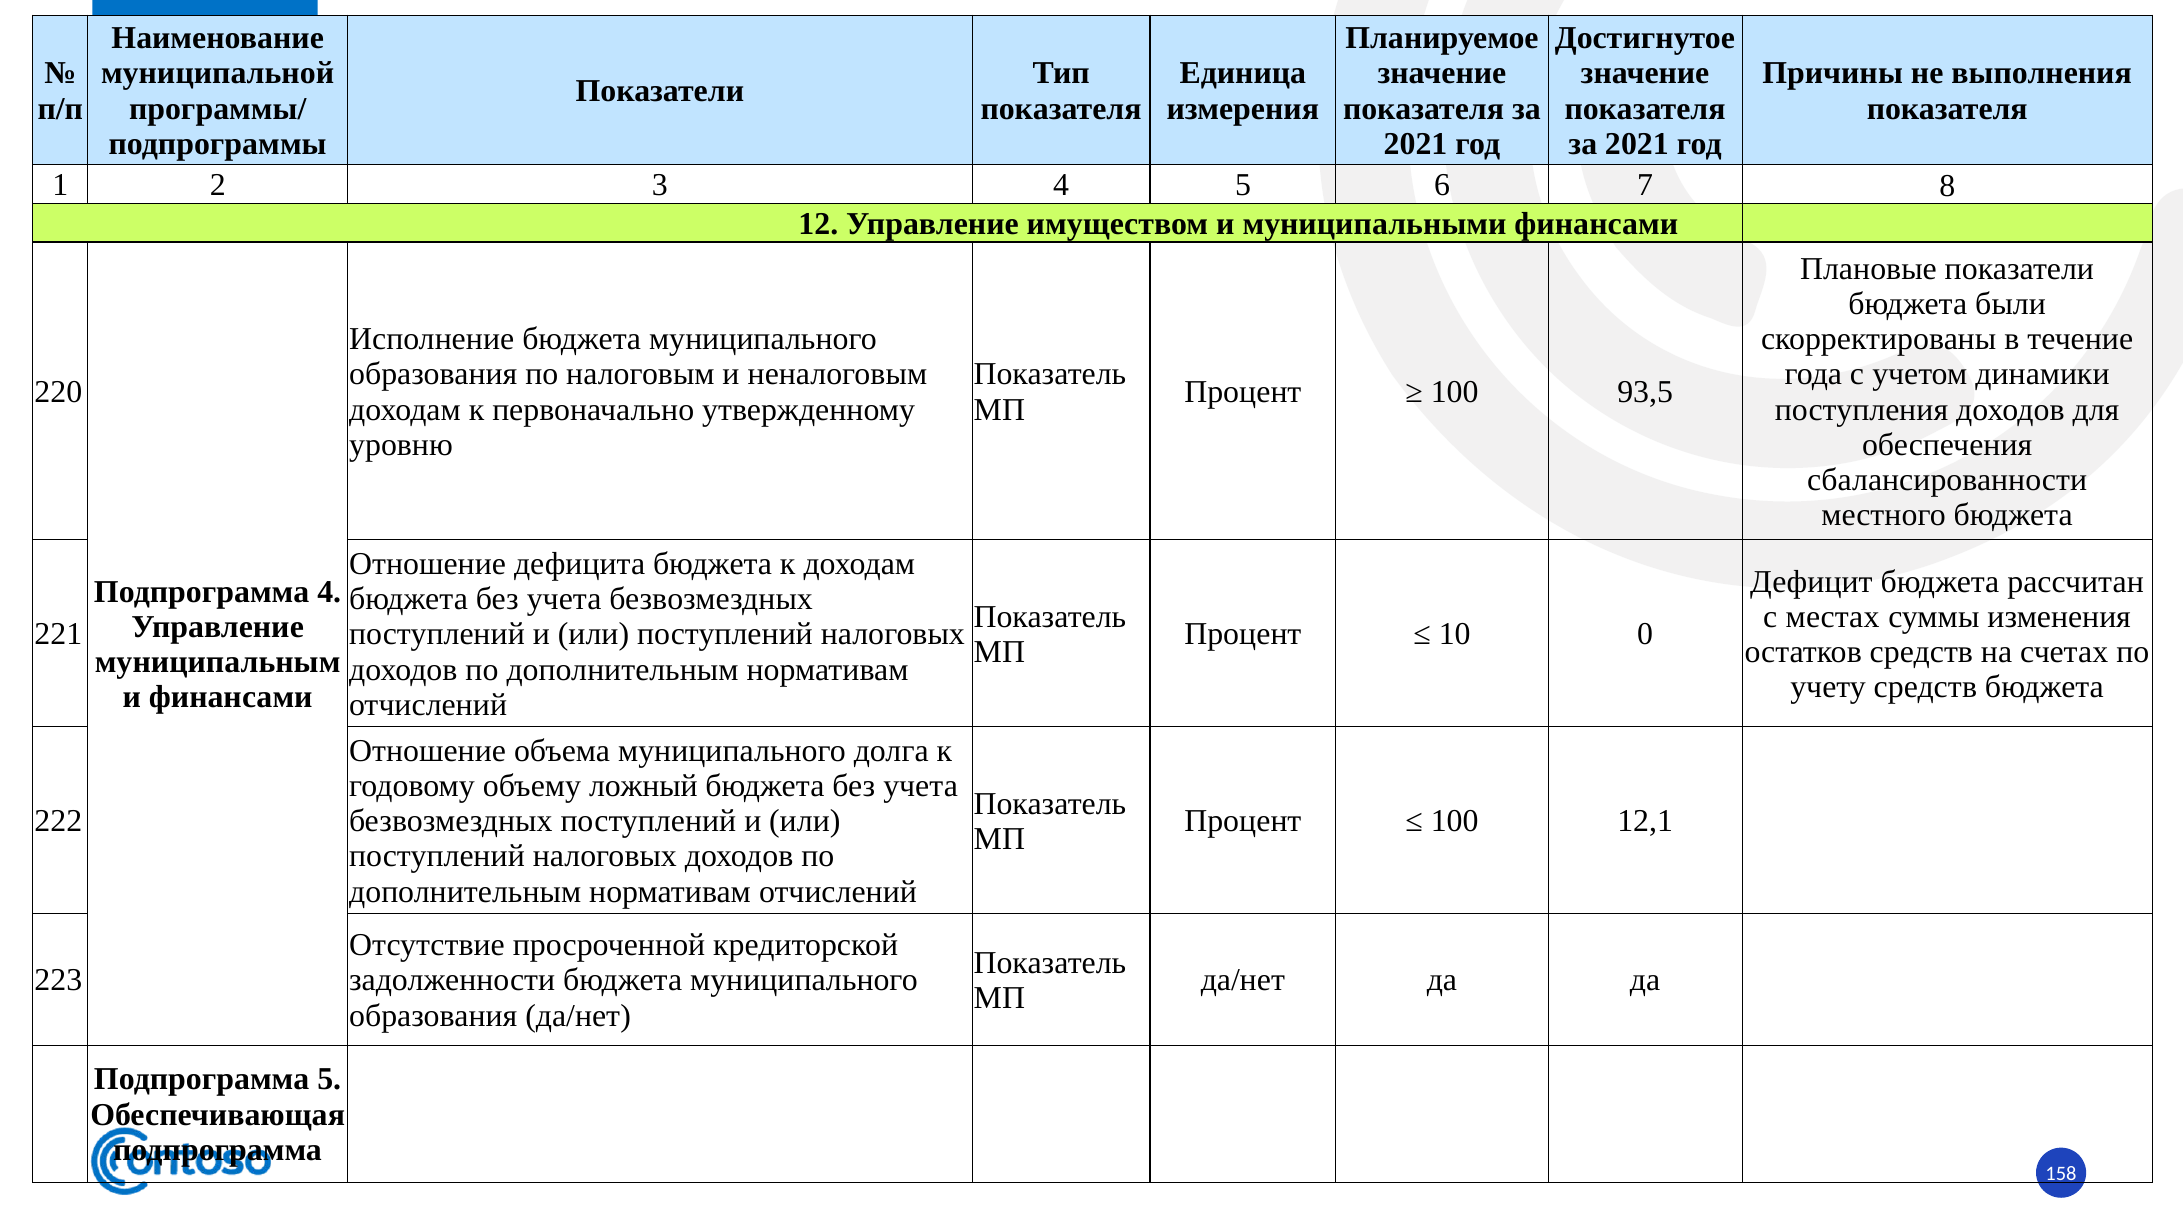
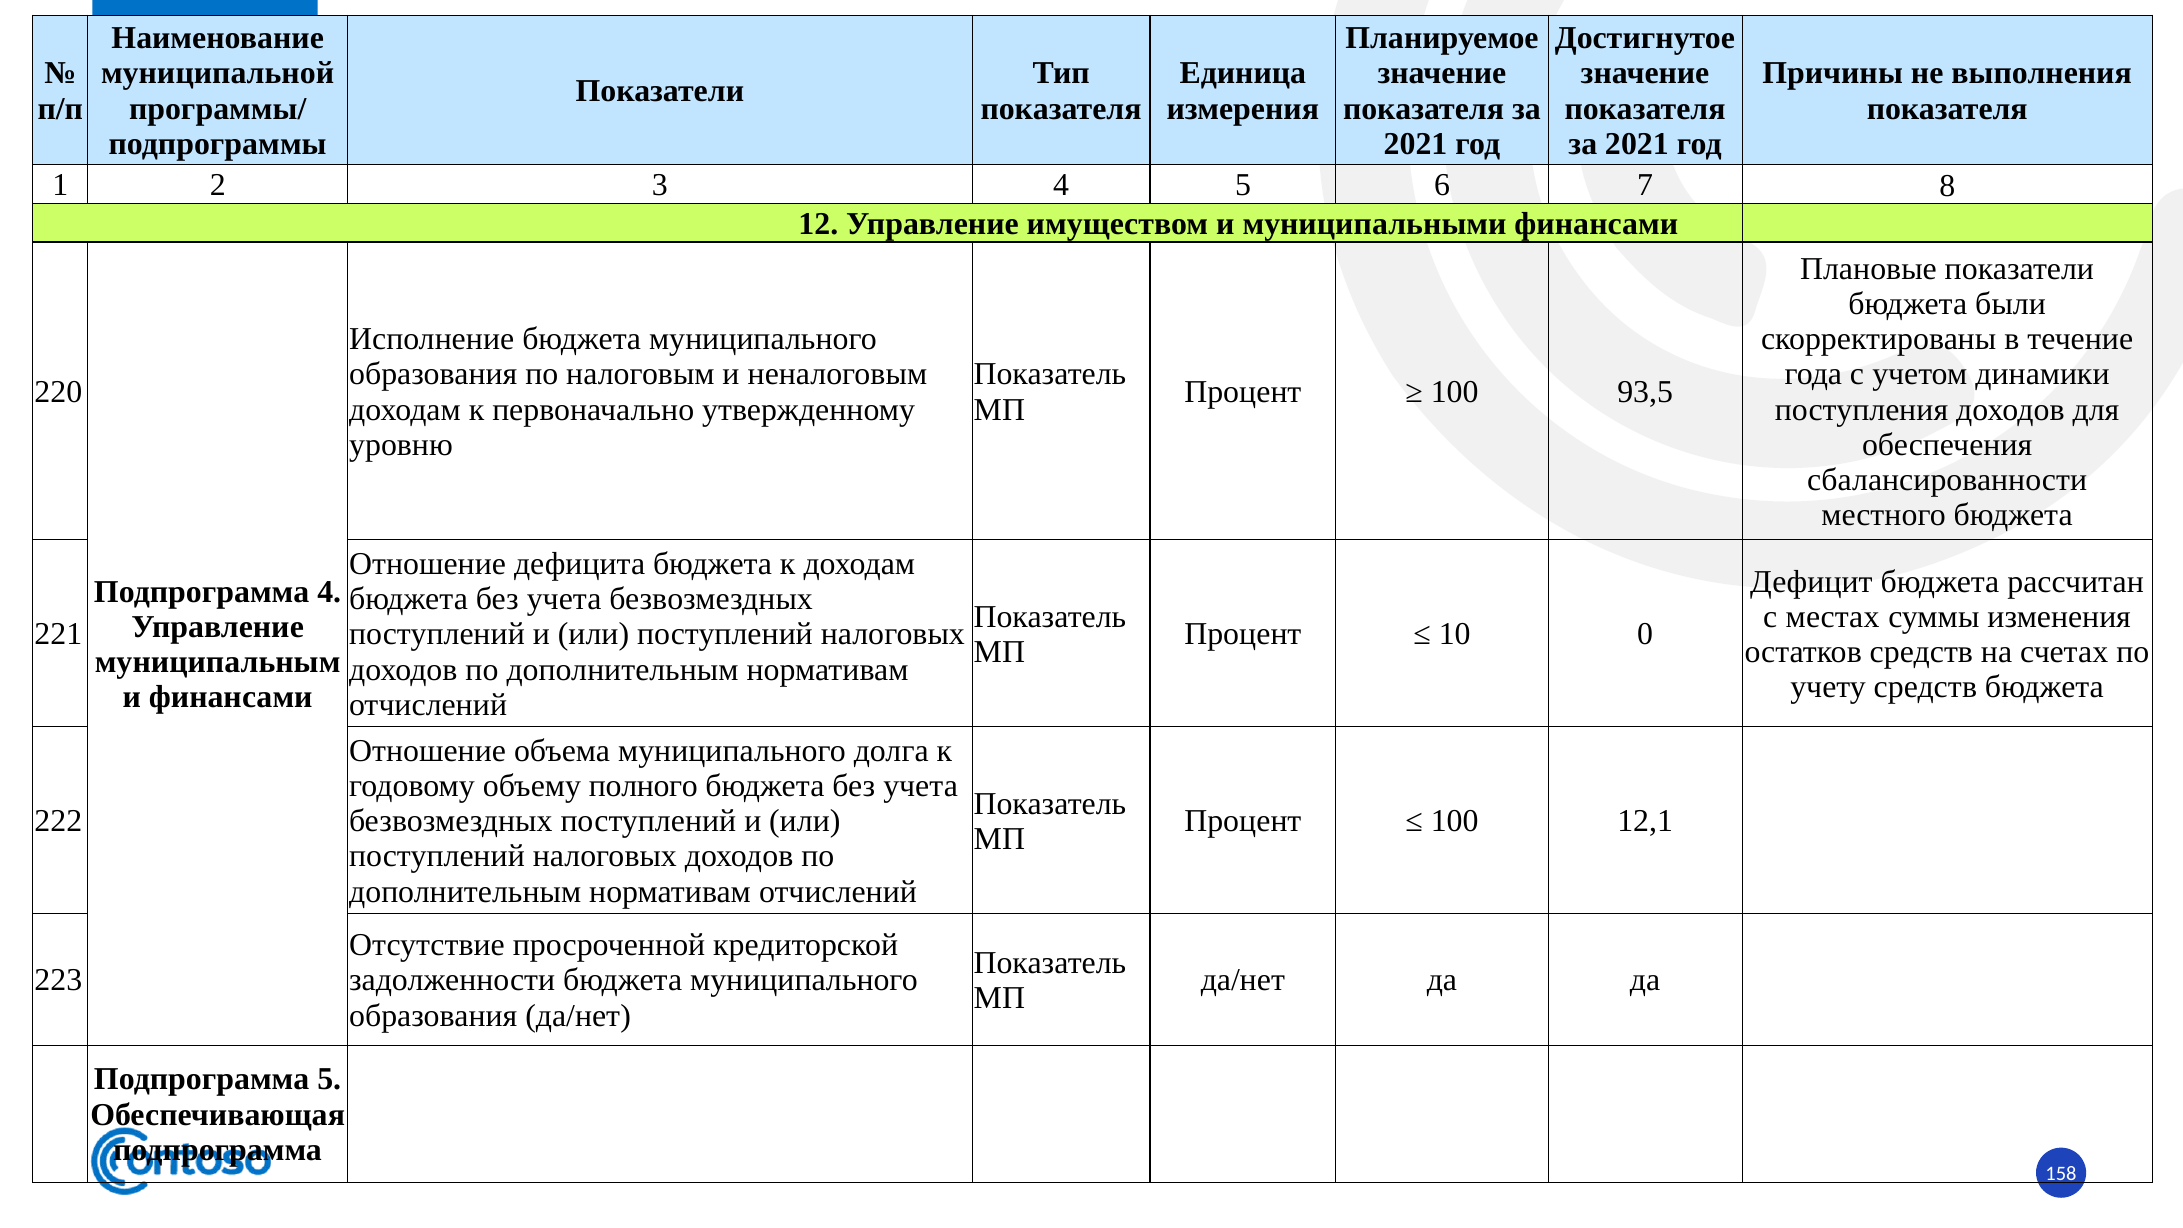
ложный: ложный -> полного (643, 786)
